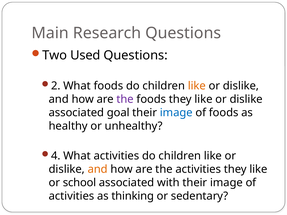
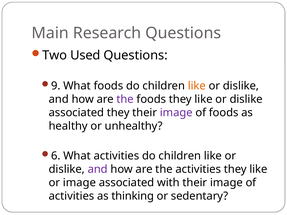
2: 2 -> 9 (56, 86)
associated goal: goal -> they (118, 113)
image colour: blue -> purple (176, 113)
4: 4 -> 6 (56, 156)
and colour: orange -> purple (98, 169)
or school: school -> image (79, 183)
